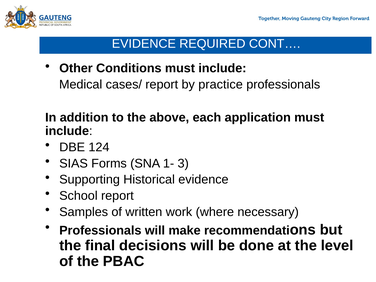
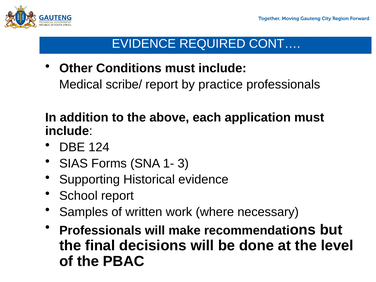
cases/: cases/ -> scribe/ (124, 85)
